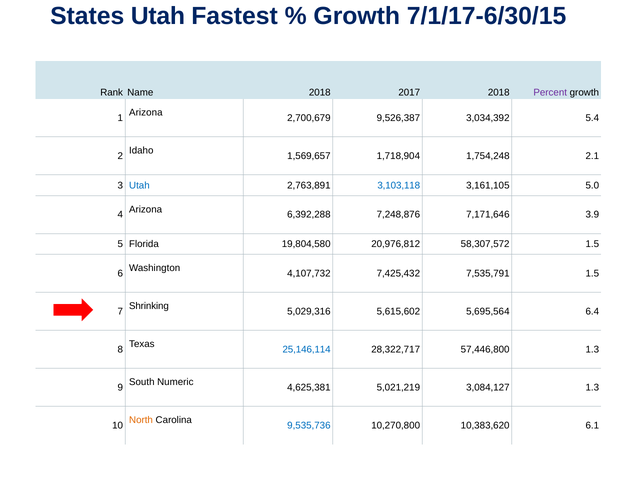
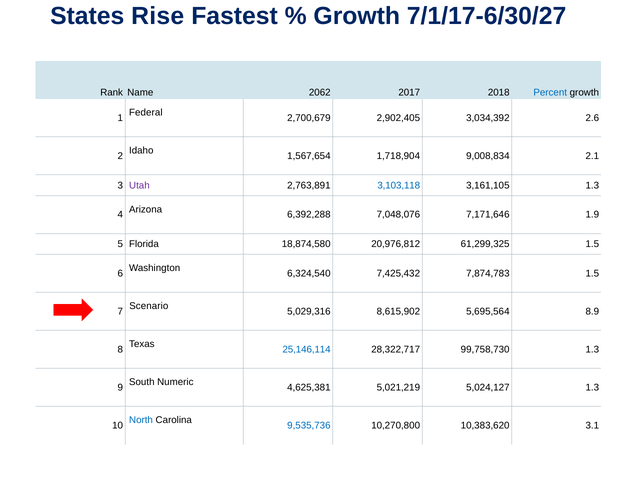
States Utah: Utah -> Rise (158, 16)
7/1/17-6/30/15: 7/1/17-6/30/15 -> 7/1/17-6/30/27 (487, 16)
Name 2018: 2018 -> 2062 (320, 92)
Percent colour: purple -> blue (550, 92)
Arizona: Arizona -> Federal (146, 113)
9,526,387: 9,526,387 -> 2,902,405 (398, 118)
5.4: 5.4 -> 2.6 (592, 118)
1,569,657: 1,569,657 -> 1,567,654 (309, 156)
1,754,248: 1,754,248 -> 9,008,834 (488, 156)
Utah colour: blue -> purple (139, 185)
3,161,105 5.0: 5.0 -> 1.3 (592, 185)
7,248,876: 7,248,876 -> 7,048,076 (398, 215)
3.9: 3.9 -> 1.9 (592, 215)
19,804,580: 19,804,580 -> 18,874,580 (306, 244)
58,307,572: 58,307,572 -> 61,299,325 (485, 244)
4,107,732: 4,107,732 -> 6,324,540 (309, 273)
7,535,791: 7,535,791 -> 7,874,783 (488, 273)
Shrinking: Shrinking -> Scenario (149, 306)
5,615,602: 5,615,602 -> 8,615,902 (398, 311)
6.4: 6.4 -> 8.9 (592, 311)
57,446,800: 57,446,800 -> 99,758,730 (485, 349)
3,084,127: 3,084,127 -> 5,024,127 (488, 387)
North colour: orange -> blue (141, 420)
6.1: 6.1 -> 3.1 (592, 425)
